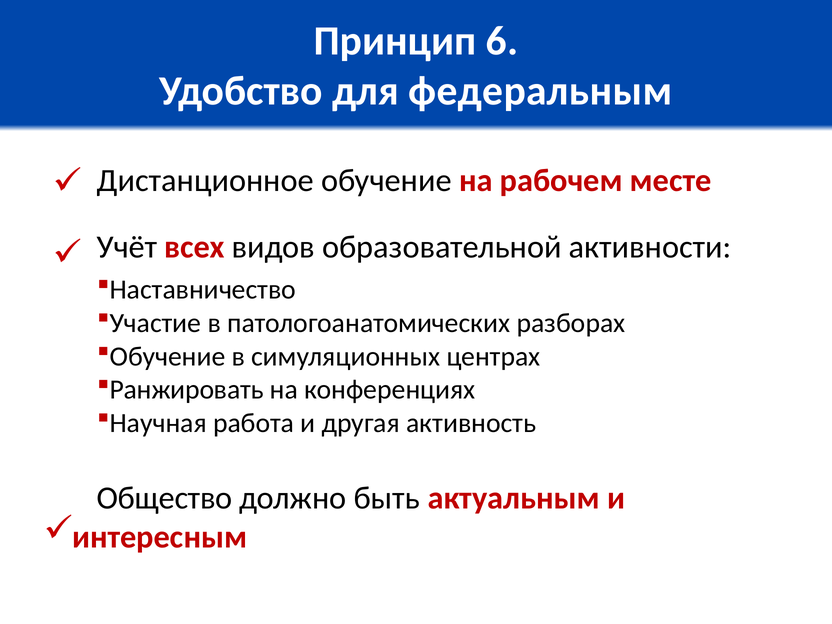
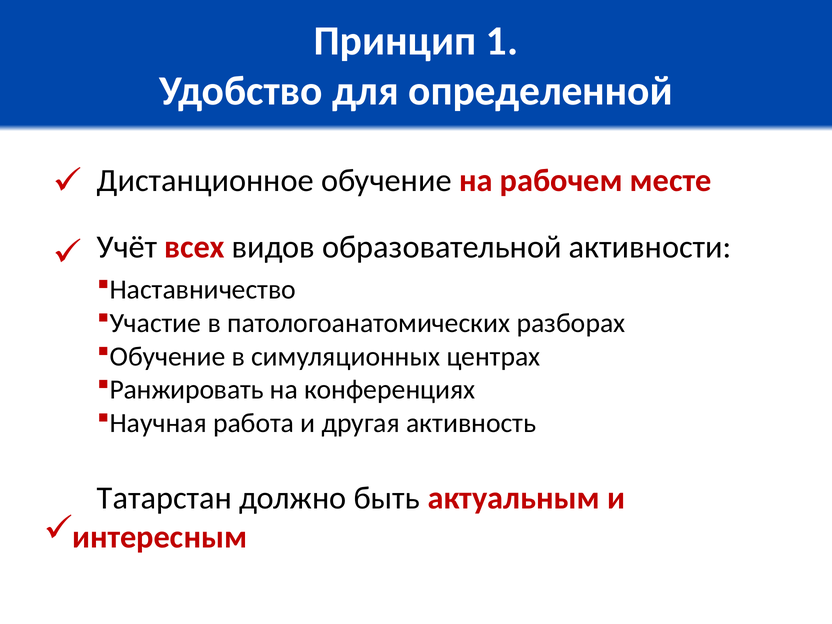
6: 6 -> 1 (502, 41)
федеральным: федеральным -> определенной (541, 91)
Общество: Общество -> Татарстан (164, 498)
